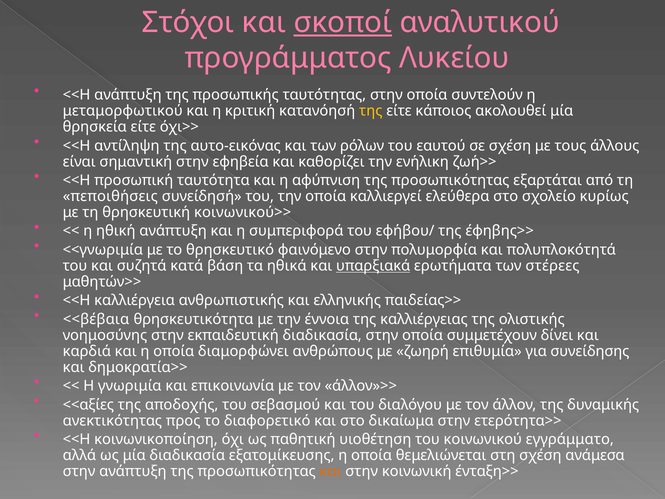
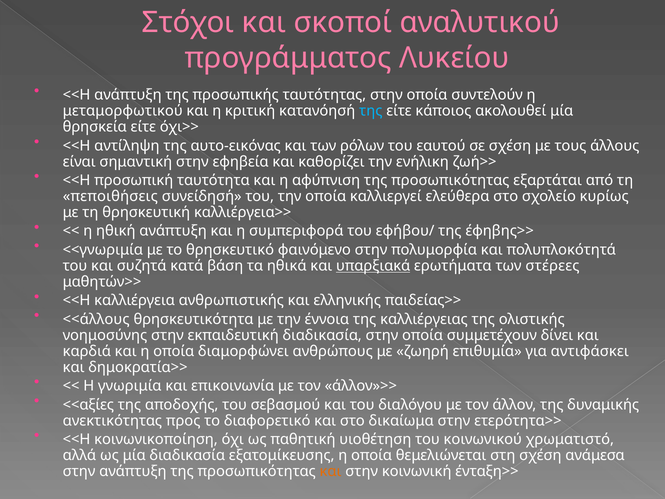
σκοποί underline: present -> none (343, 23)
της colour: yellow -> light blue (371, 111)
κοινωνικού>>: κοινωνικού>> -> καλλιέργεια>> (243, 212)
<<βέβαια: <<βέβαια -> <<άλλους (96, 319)
συνείδησης: συνείδησης -> αντιφάσκει (590, 351)
εγγράμματο: εγγράμματο -> χρωματιστό (570, 439)
